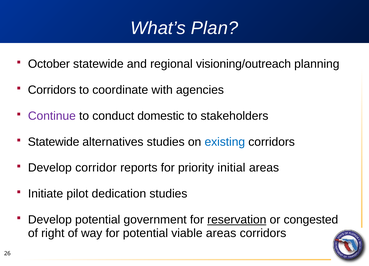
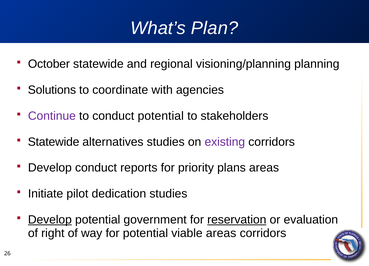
visioning/outreach: visioning/outreach -> visioning/planning (243, 64)
Corridors: Corridors -> Solutions (52, 90)
conduct domestic: domestic -> potential (161, 116)
existing colour: blue -> purple (225, 142)
Develop corridor: corridor -> conduct (96, 168)
initial: initial -> plans (231, 168)
Develop underline: none -> present (50, 220)
congested: congested -> evaluation (311, 220)
